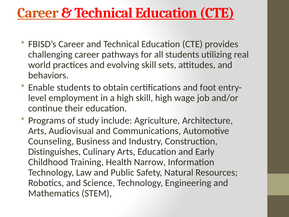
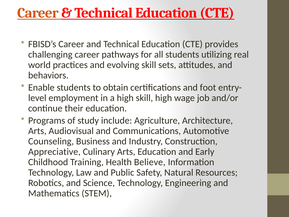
Distinguishes: Distinguishes -> Appreciative (54, 151)
Narrow: Narrow -> Believe (150, 162)
